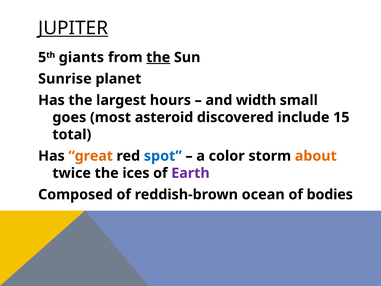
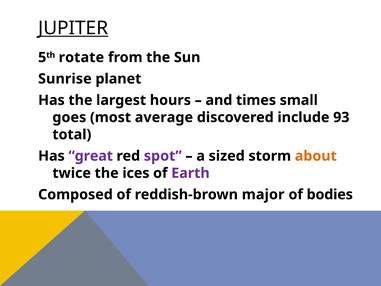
giants: giants -> rotate (81, 57)
the underline: present -> none (158, 57)
width: width -> times (256, 100)
asteroid: asteroid -> average (164, 117)
15: 15 -> 93 (341, 117)
great colour: orange -> purple (91, 156)
spot colour: blue -> purple (163, 156)
color: color -> sized (227, 156)
ocean: ocean -> major (263, 194)
